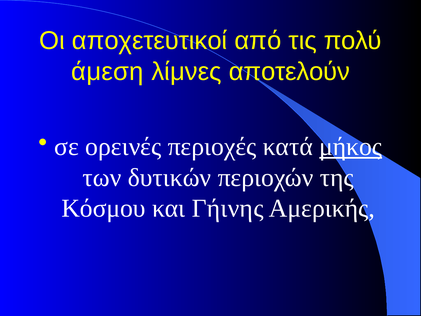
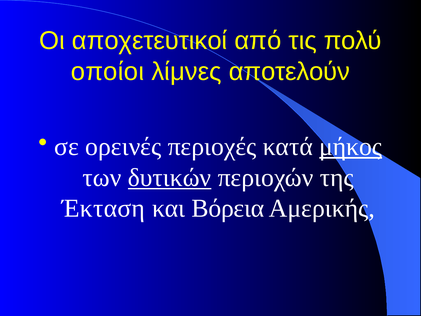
άμεση: άμεση -> οποίοι (107, 72)
δυτικών underline: none -> present (170, 177)
Κόσμου: Κόσμου -> Έκταση (103, 208)
Γήινης: Γήινης -> Βόρεια (228, 208)
